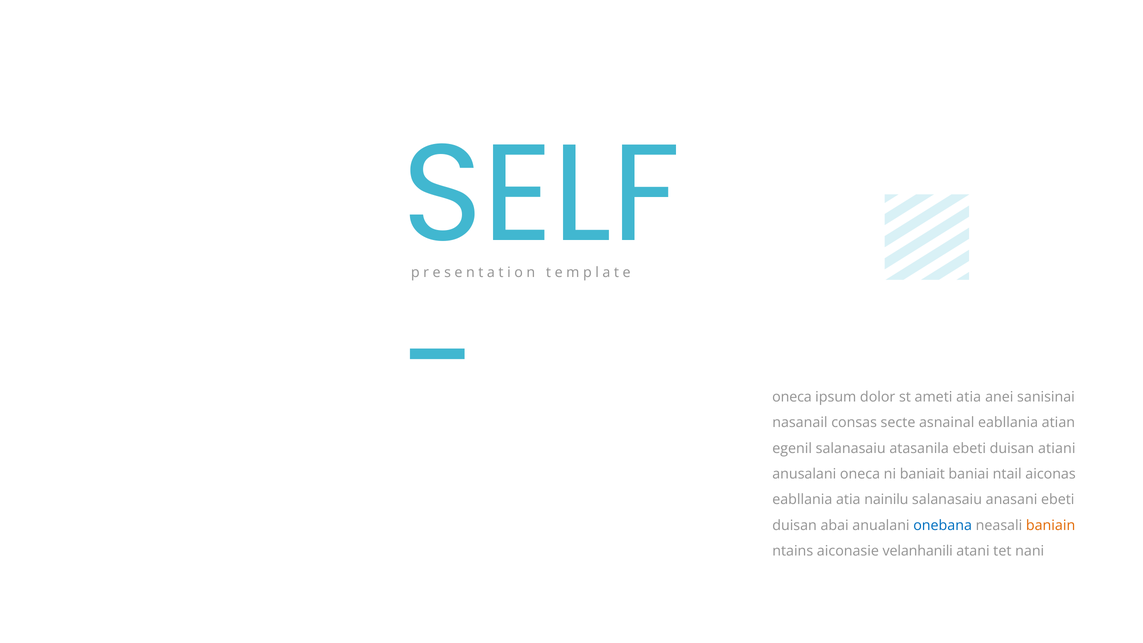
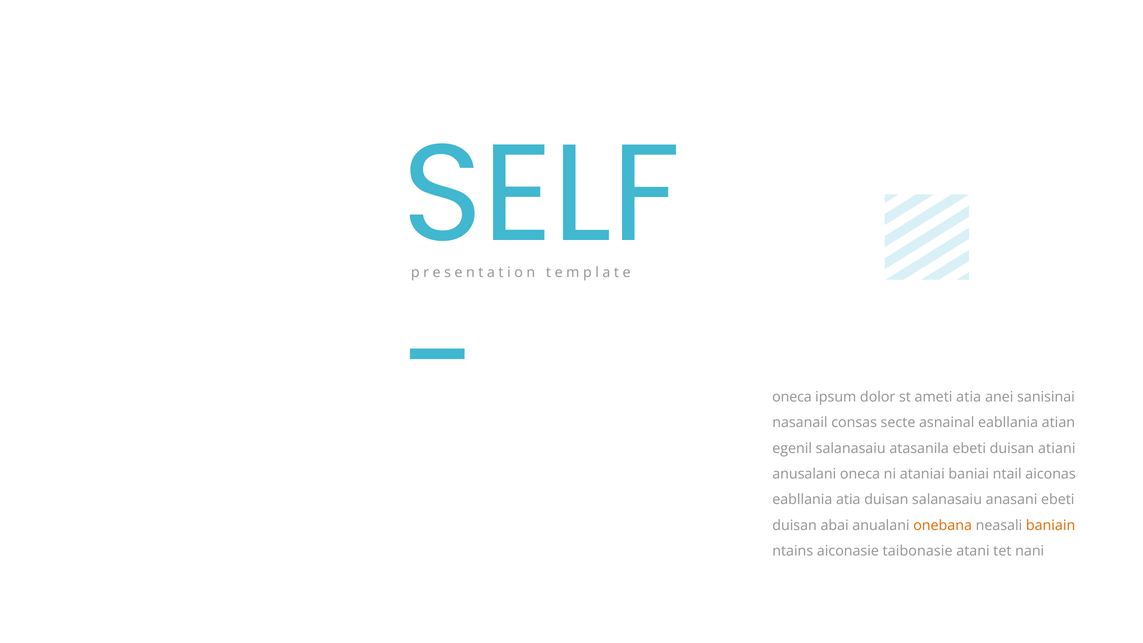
baniait: baniait -> ataniai (922, 474)
atia nainilu: nainilu -> duisan (886, 500)
onebana colour: blue -> orange (943, 525)
velanhanili: velanhanili -> taibonasie (918, 551)
